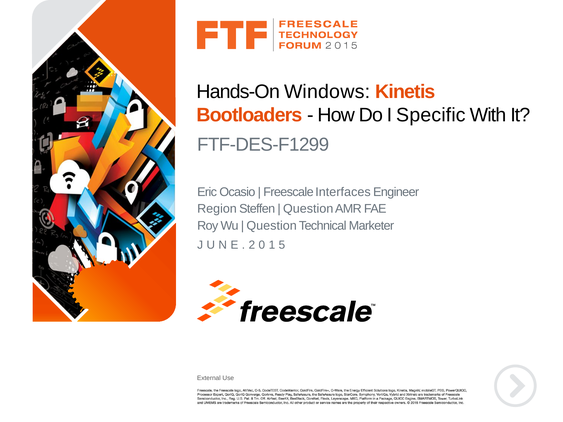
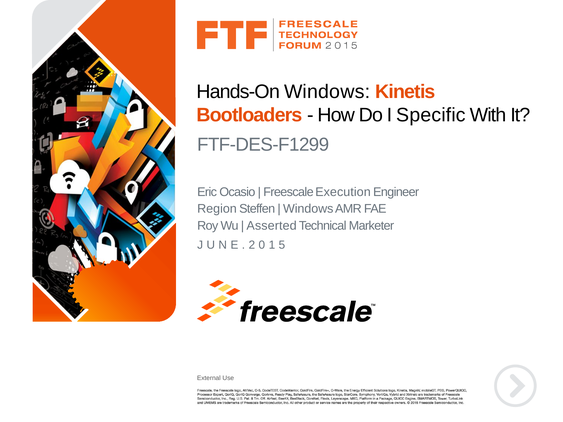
Interfaces: Interfaces -> Execution (343, 192)
Question: Question -> Windows (308, 209)
Question: Question -> Asserted (272, 226)
